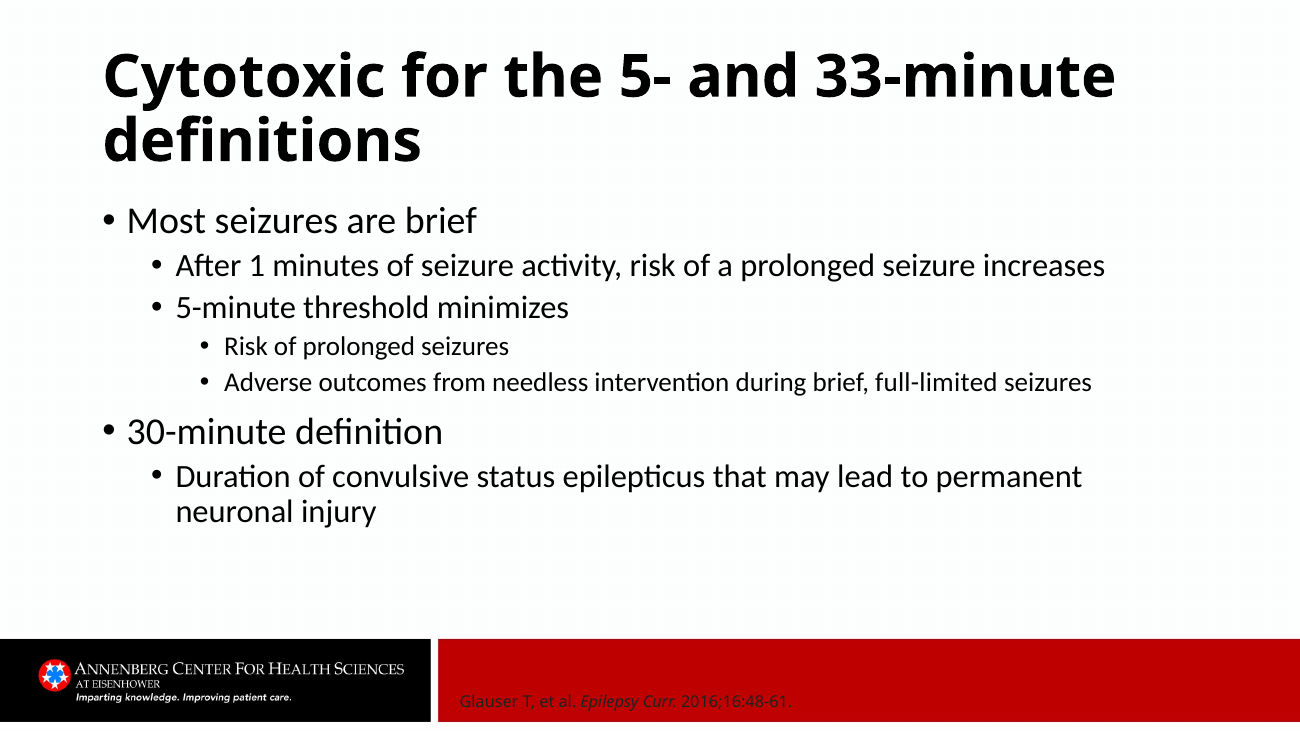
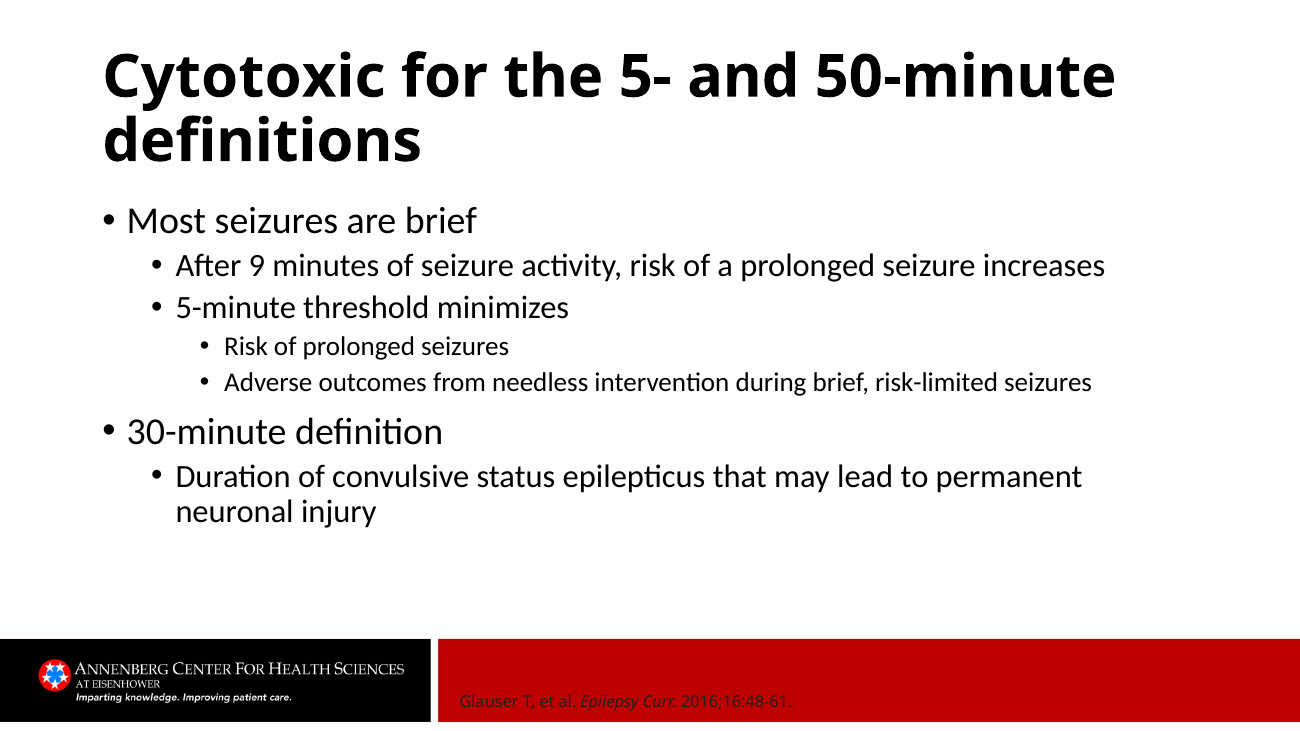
33-minute: 33-minute -> 50-minute (966, 77)
1: 1 -> 9 (257, 266)
full-limited: full-limited -> risk-limited (937, 383)
